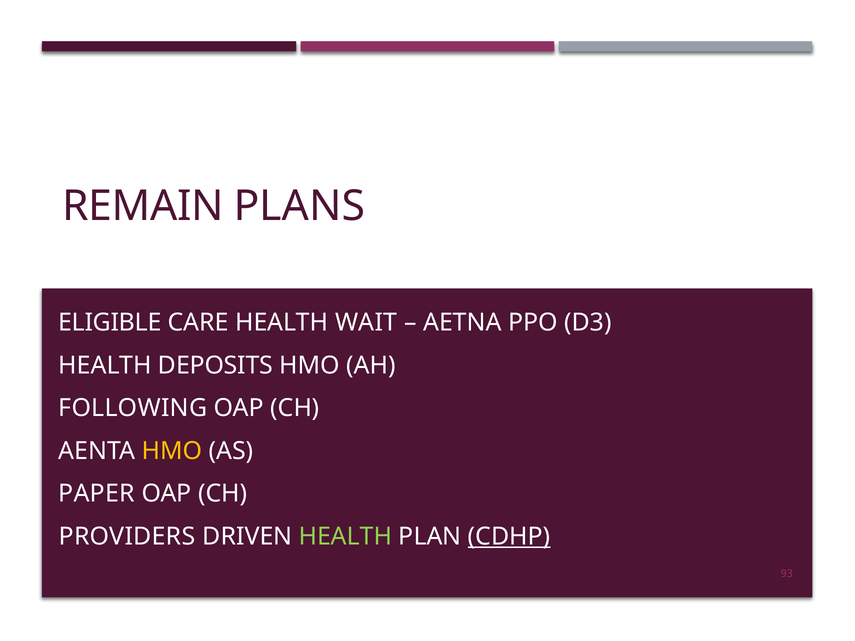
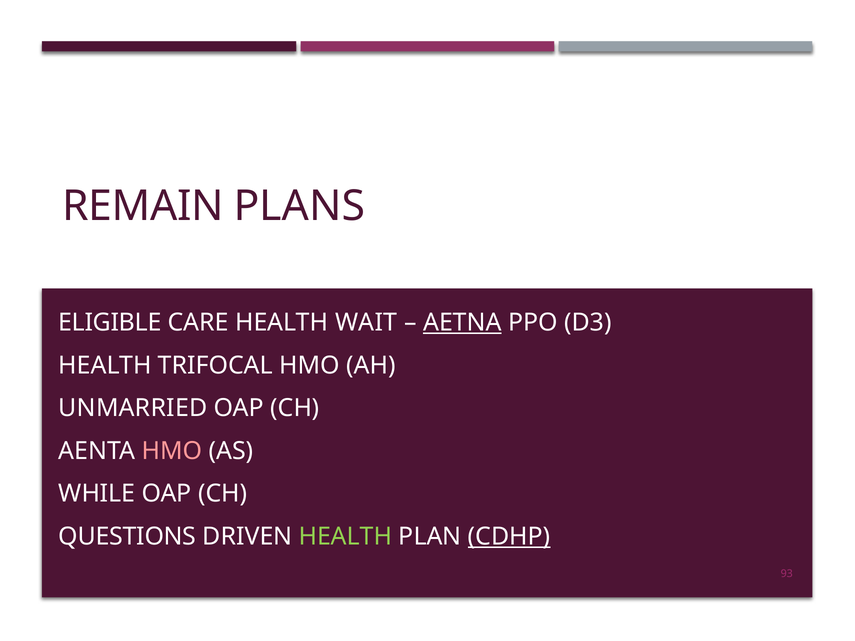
AETNA underline: none -> present (462, 323)
DEPOSITS: DEPOSITS -> TRIFOCAL (215, 366)
FOLLOWING: FOLLOWING -> UNMARRIED (133, 408)
HMO colour: yellow -> pink (172, 451)
PAPER: PAPER -> WHILE (97, 494)
PROVIDERS: PROVIDERS -> QUESTIONS (127, 537)
